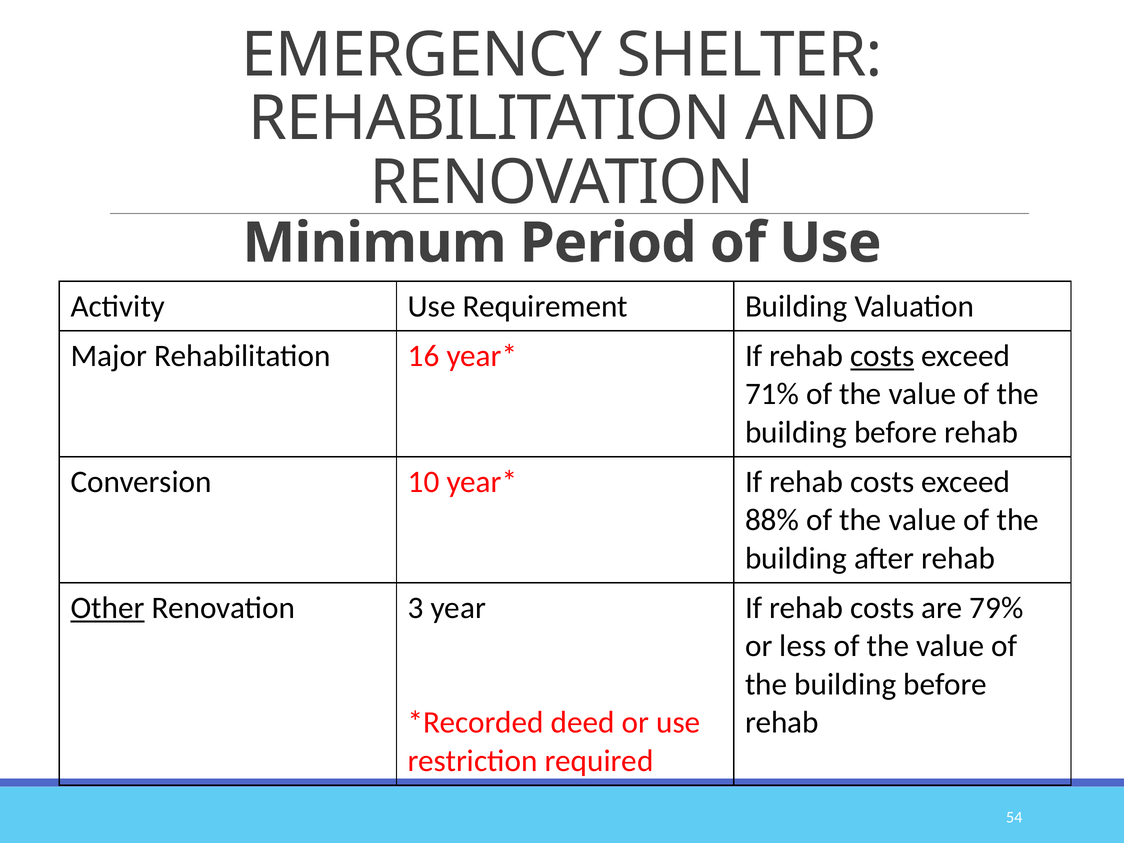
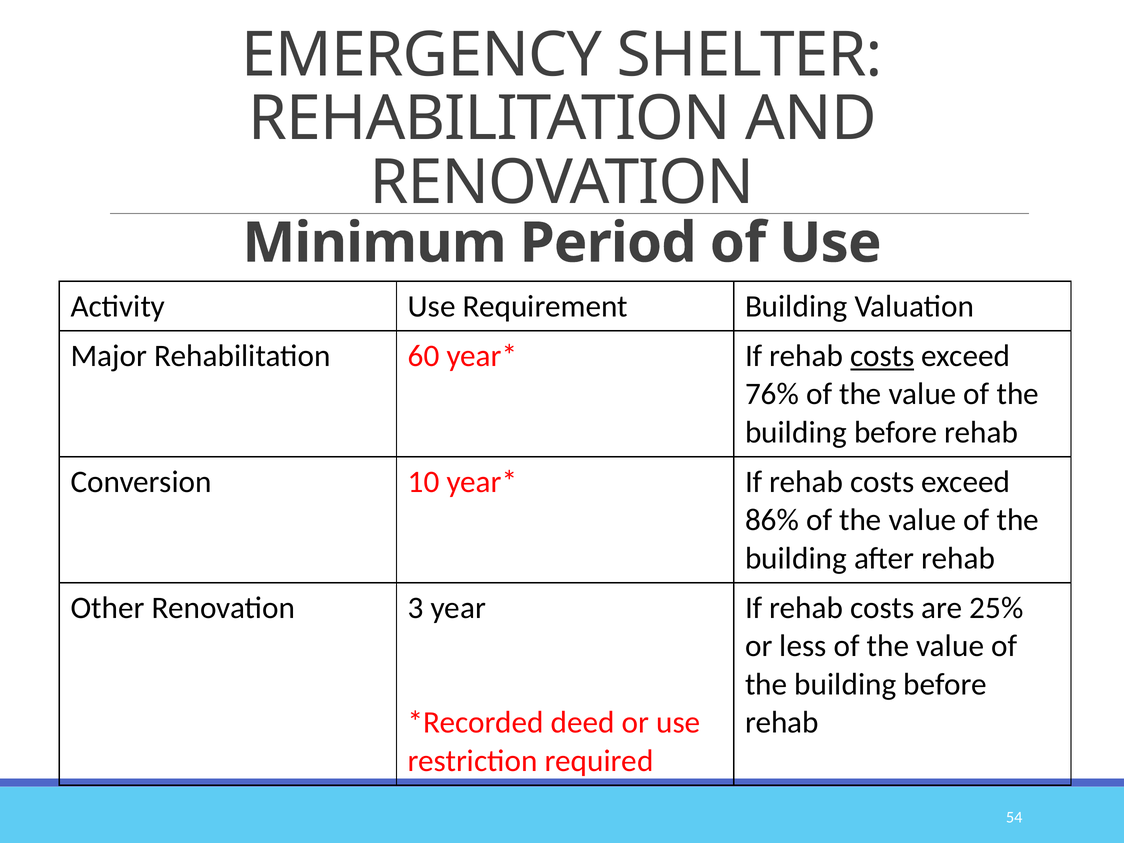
16: 16 -> 60 (424, 356)
71%: 71% -> 76% (772, 394)
88%: 88% -> 86% (772, 520)
Other underline: present -> none (108, 608)
79%: 79% -> 25% (996, 608)
